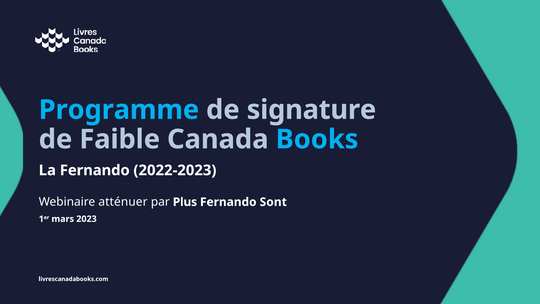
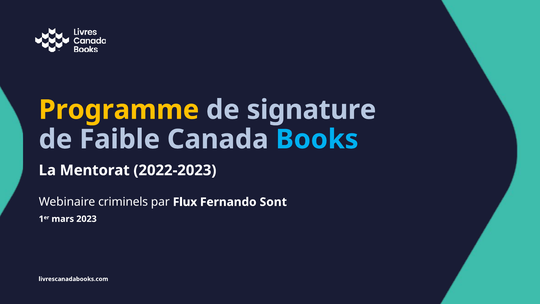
Programme colour: light blue -> yellow (119, 110)
La Fernando: Fernando -> Mentorat (95, 170)
atténuer: atténuer -> criminels (123, 202)
Plus: Plus -> Flux (185, 202)
